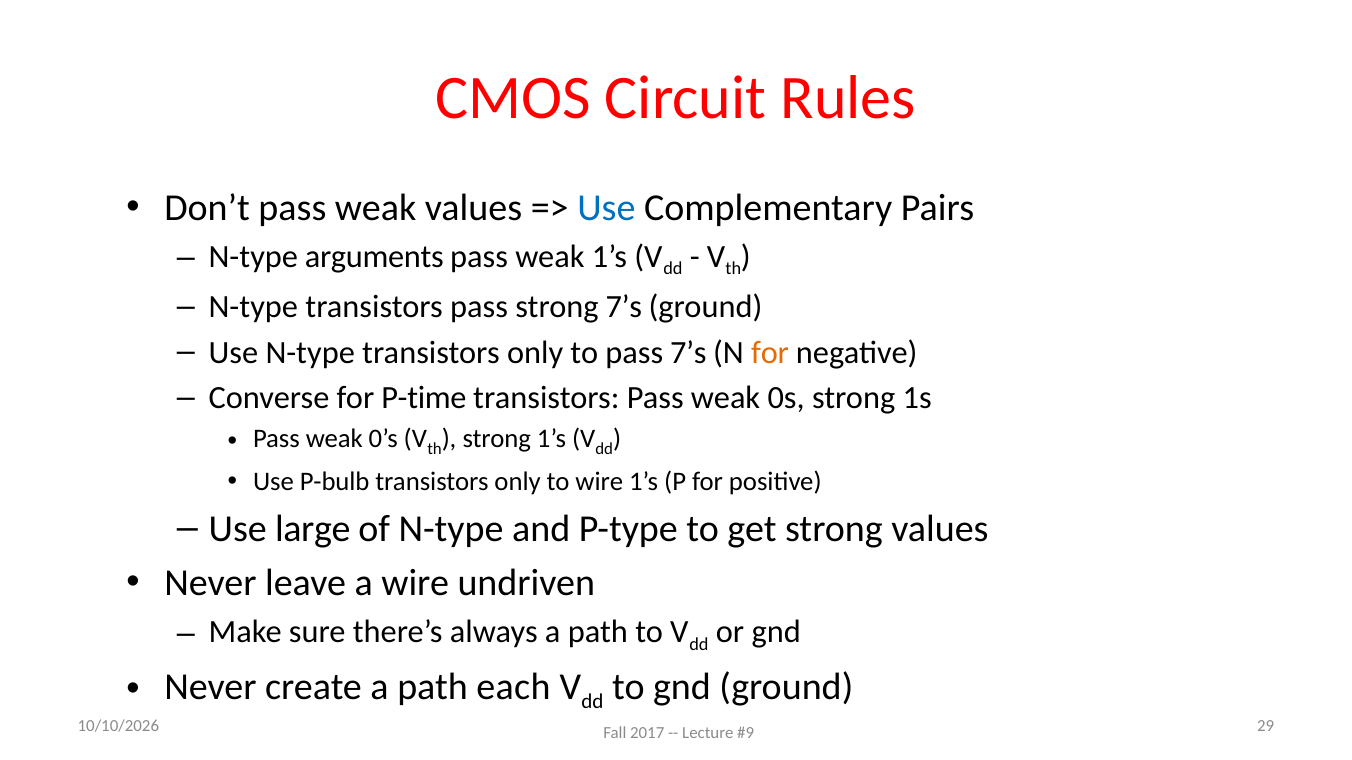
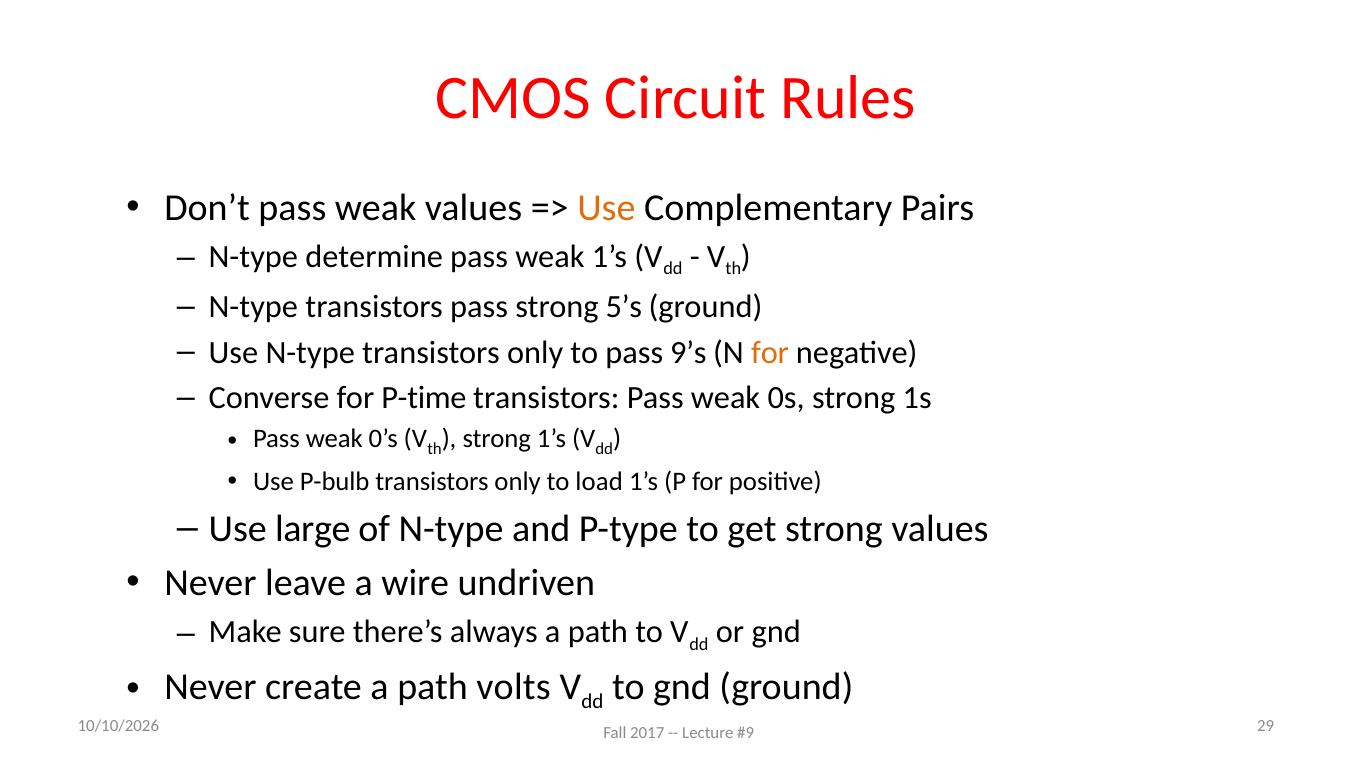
Use colour: blue -> orange (606, 208)
arguments: arguments -> determine (374, 257)
strong 7’s: 7’s -> 5’s (624, 307)
pass 7’s: 7’s -> 9’s (688, 353)
to wire: wire -> load (599, 482)
each: each -> volts (514, 688)
